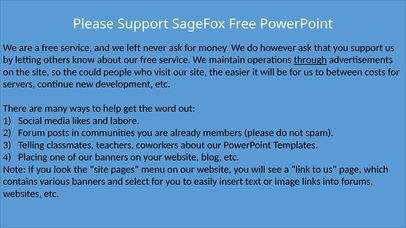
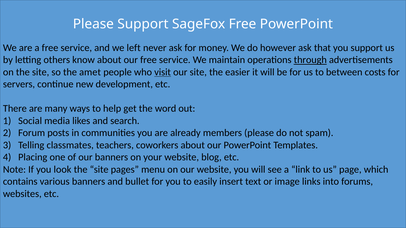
could: could -> amet (90, 72)
visit underline: none -> present (163, 72)
labore: labore -> search (125, 121)
select: select -> bullet (137, 182)
